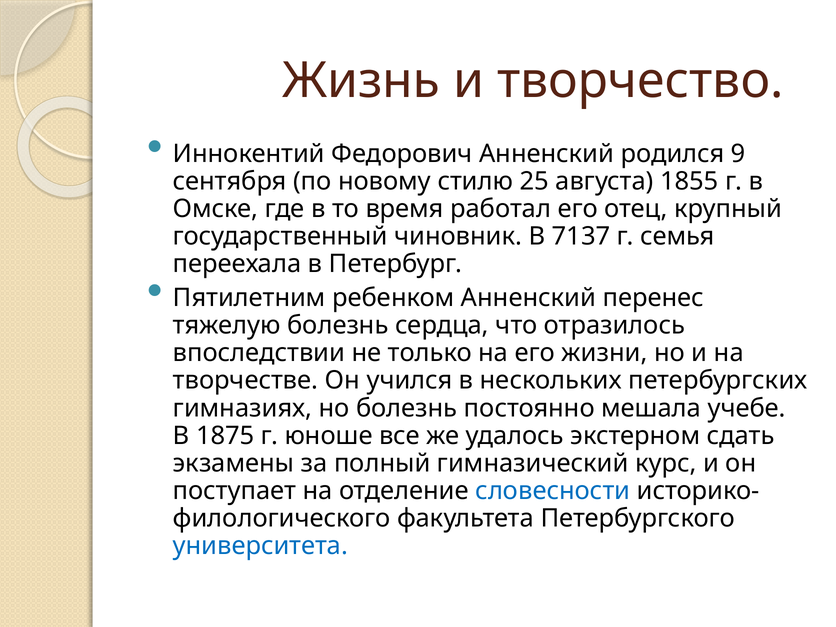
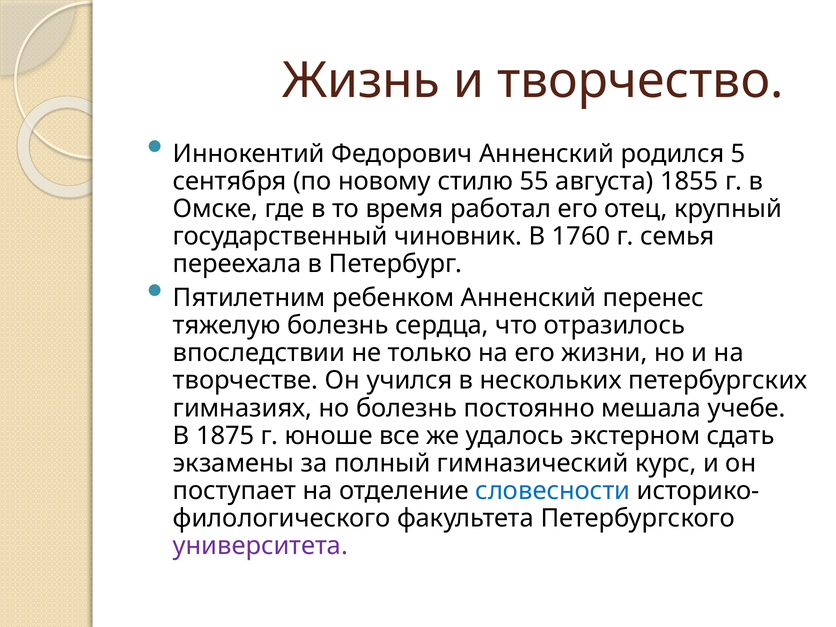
9: 9 -> 5 (738, 154)
25: 25 -> 55 (534, 181)
7137: 7137 -> 1760 (581, 236)
университета colour: blue -> purple (260, 546)
